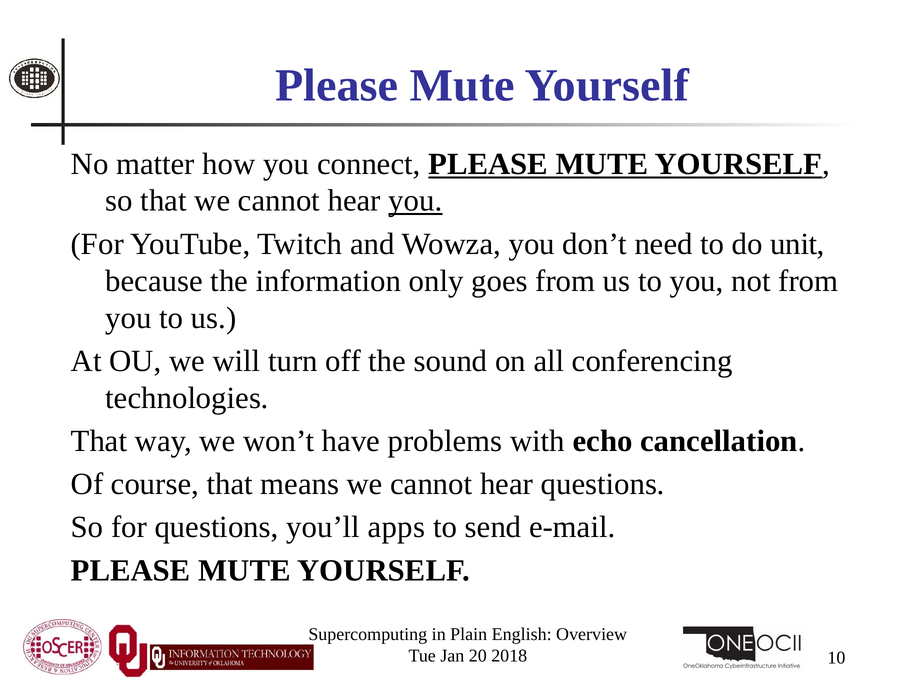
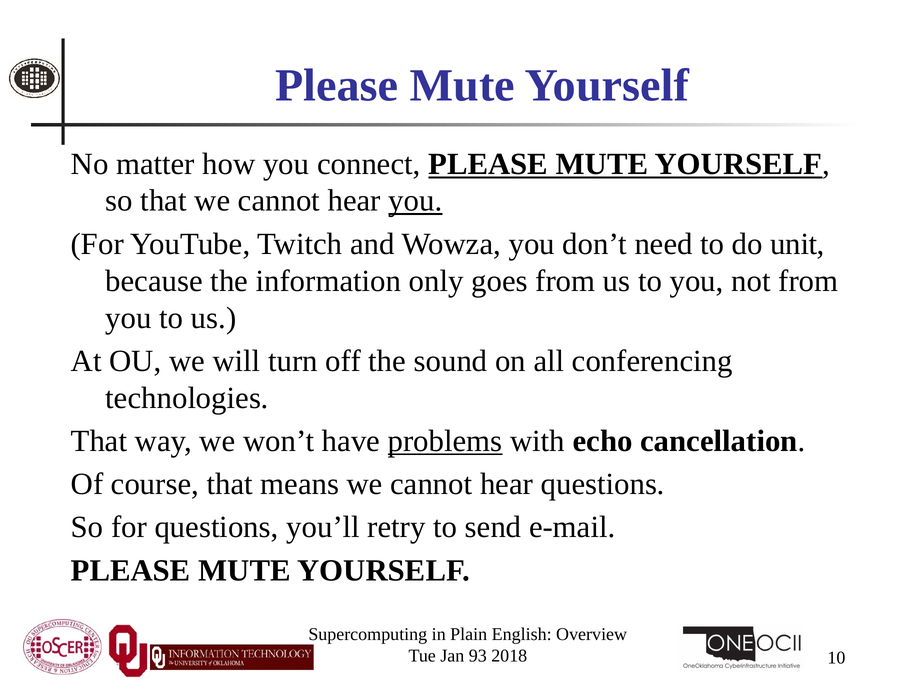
problems underline: none -> present (445, 441)
apps: apps -> retry (397, 527)
20: 20 -> 93 (478, 656)
